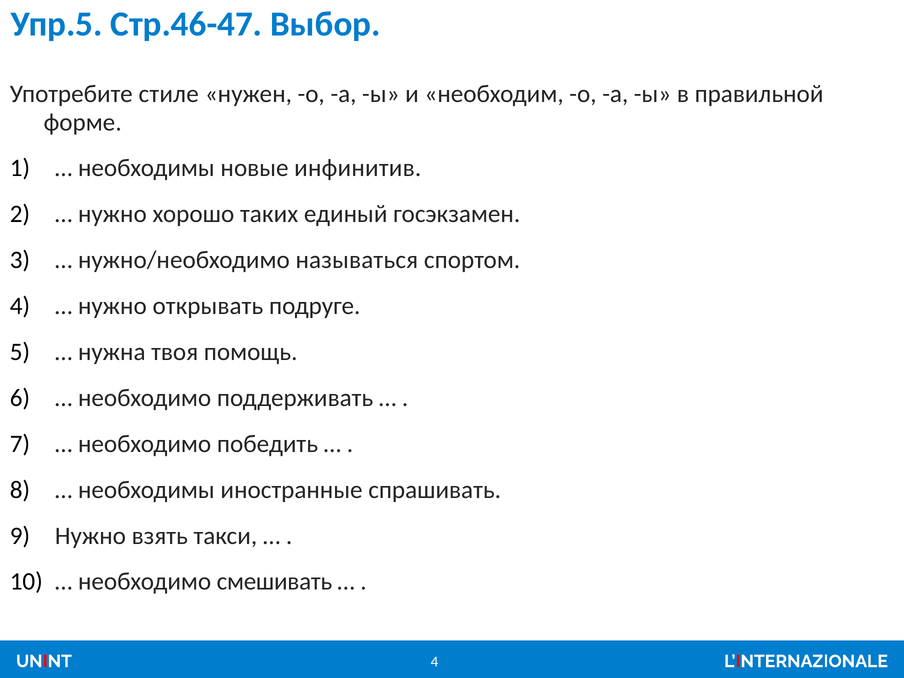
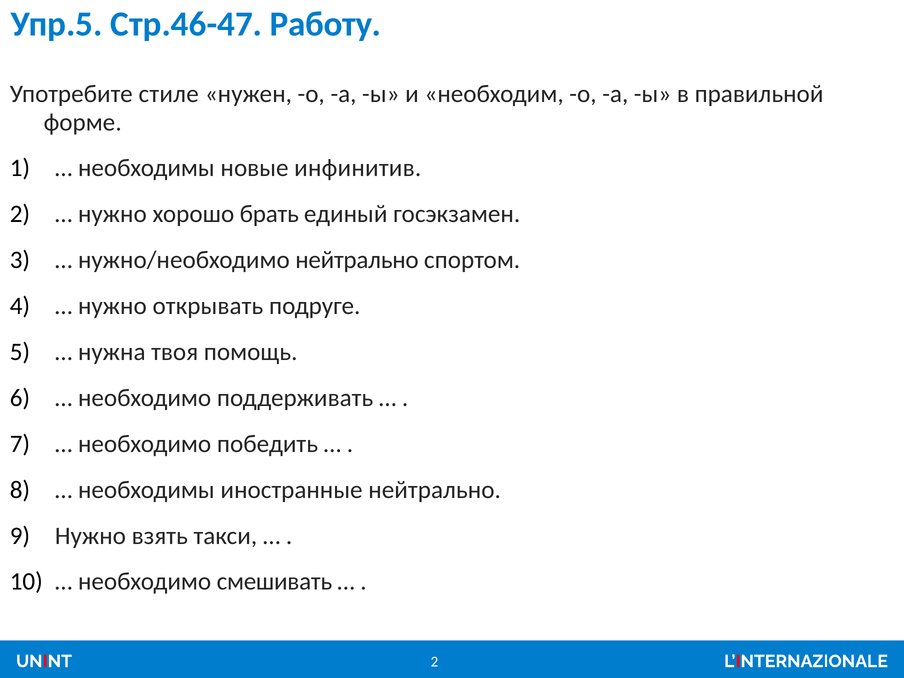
Выбор: Выбор -> Работу (326, 24)
таких: таких -> брать (269, 214)
нужно/необходимо называться: называться -> нейтрально (357, 260)
иностранные спрашивать: спрашивать -> нейтрально (435, 490)
4: 4 -> 2 (434, 662)
